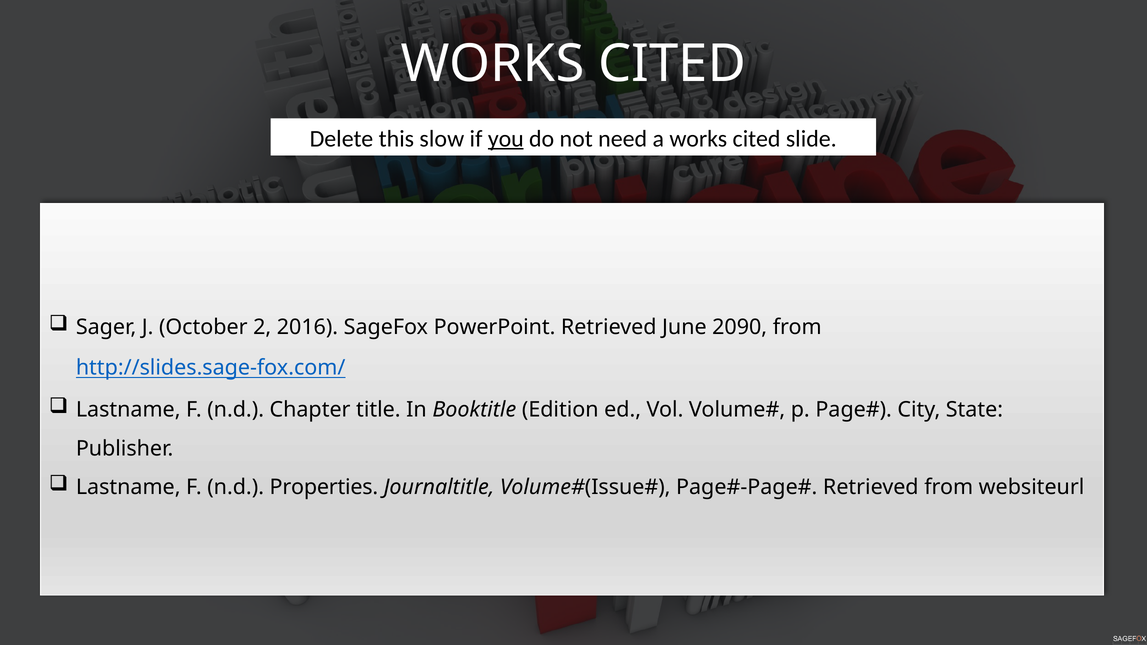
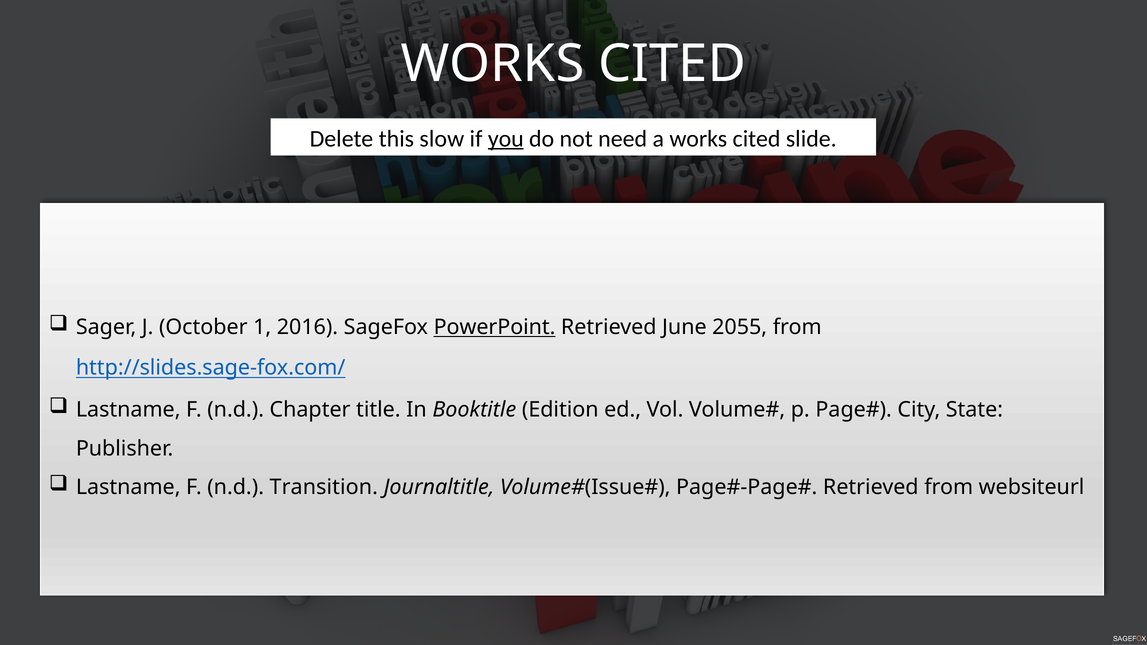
2: 2 -> 1 (262, 327)
PowerPoint underline: none -> present (495, 327)
2090: 2090 -> 2055 (740, 327)
Properties: Properties -> Transition (324, 487)
